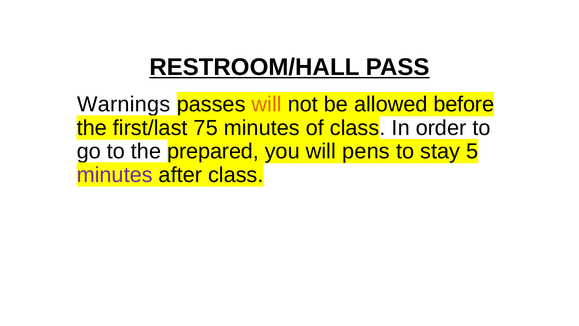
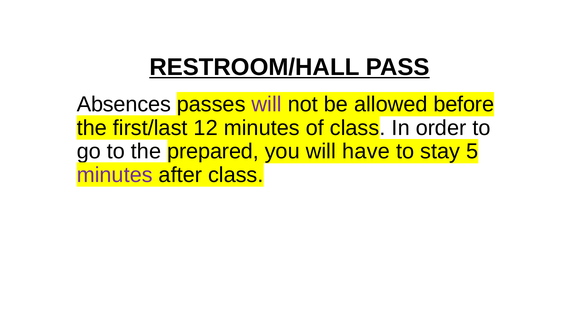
Warnings: Warnings -> Absences (124, 104)
will colour: orange -> purple (267, 104)
75: 75 -> 12 (206, 128)
pens: pens -> have (366, 151)
